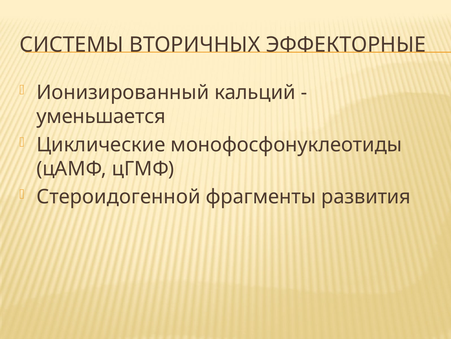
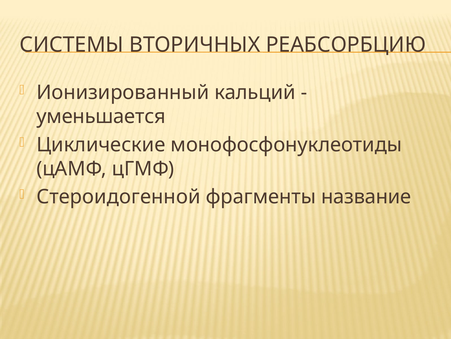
ЭФФЕКТОРНЫЕ: ЭФФЕКТОРНЫЕ -> РЕАБСОРБЦИЮ (346, 45)
развития: развития -> название (366, 197)
